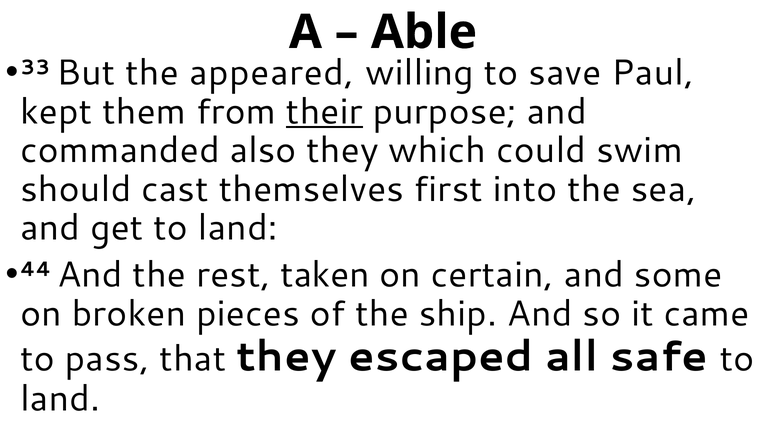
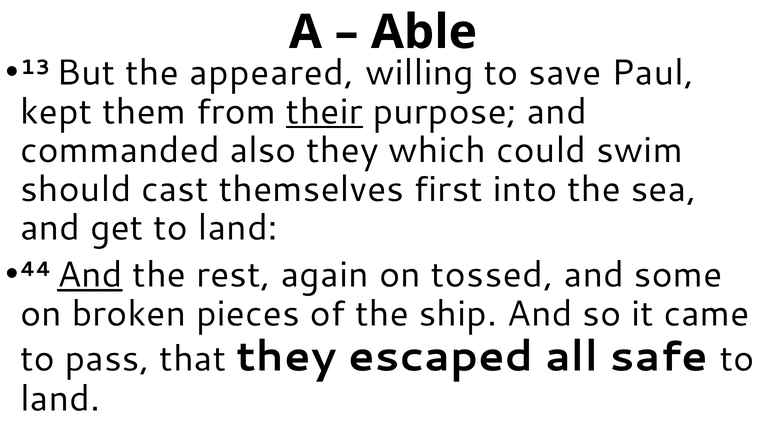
33: 33 -> 13 (35, 67)
And underline: none -> present (90, 275)
taken: taken -> again (325, 275)
certain: certain -> tossed (492, 275)
